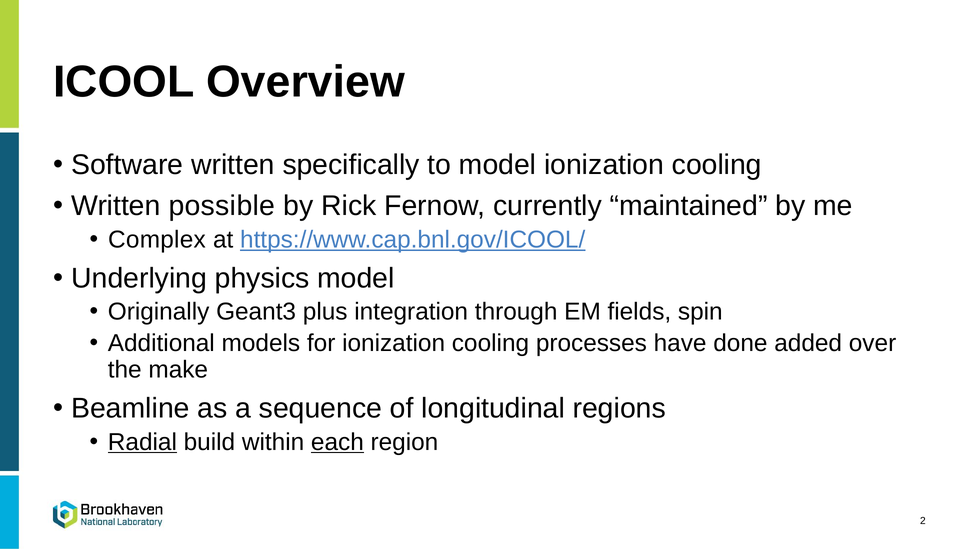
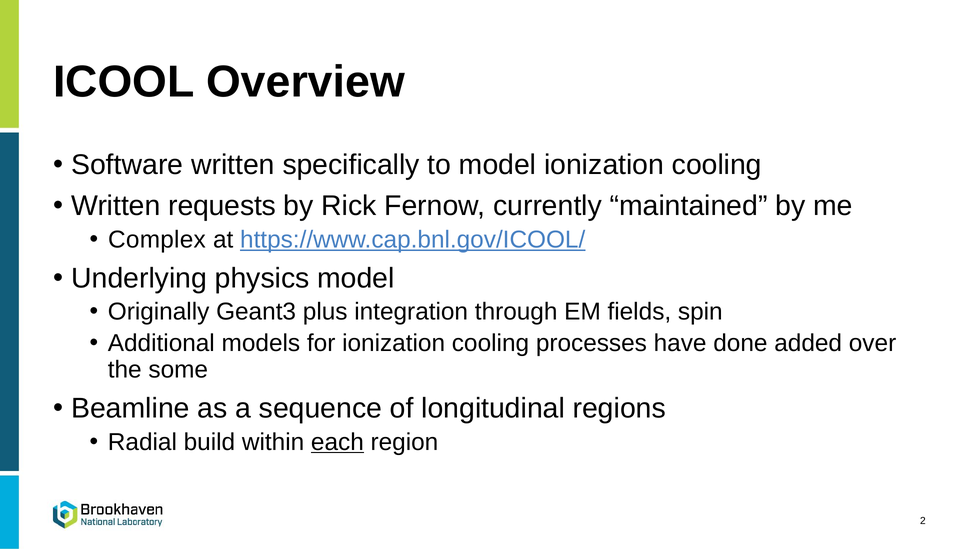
possible: possible -> requests (222, 206)
make: make -> some (178, 369)
Radial underline: present -> none (142, 442)
